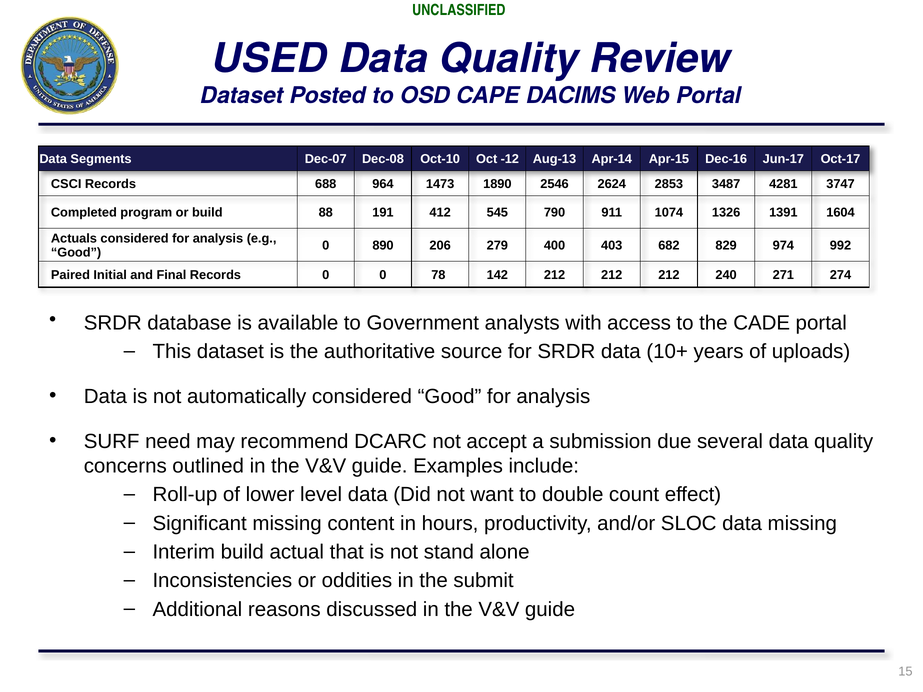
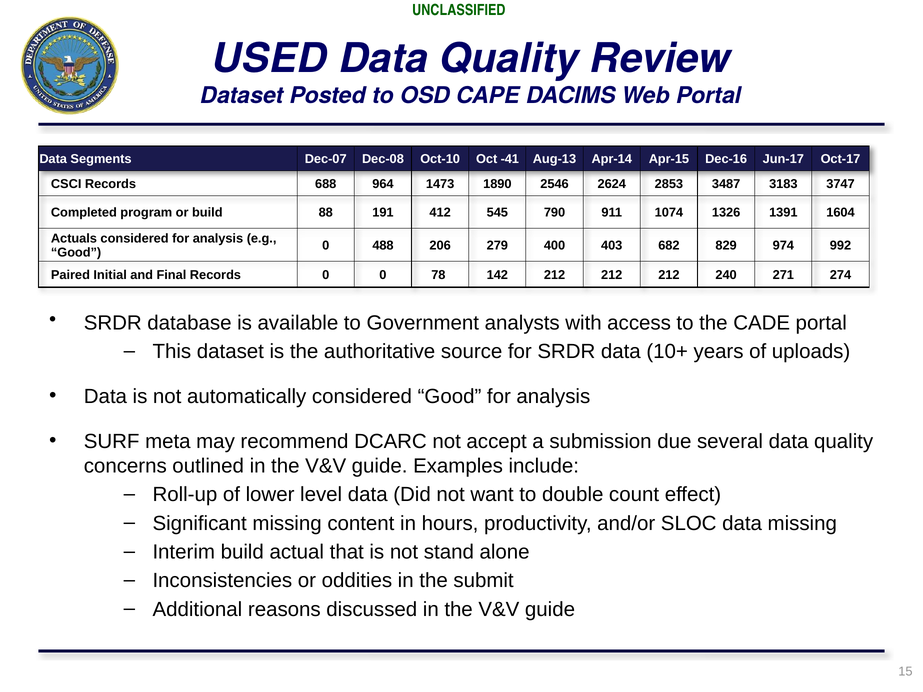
-12: -12 -> -41 (510, 159)
4281: 4281 -> 3183 (783, 184)
890: 890 -> 488 (383, 246)
need: need -> meta (168, 441)
